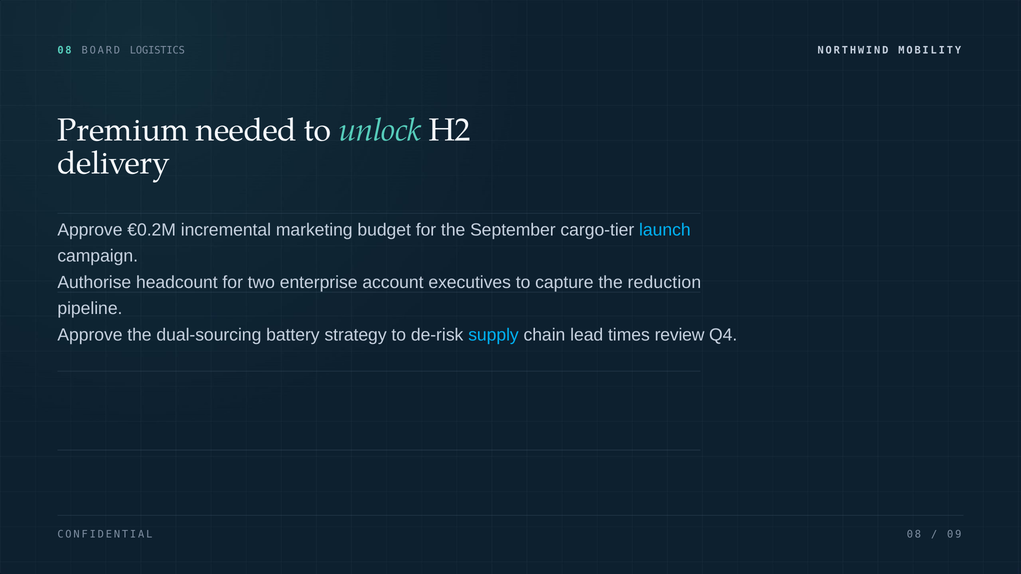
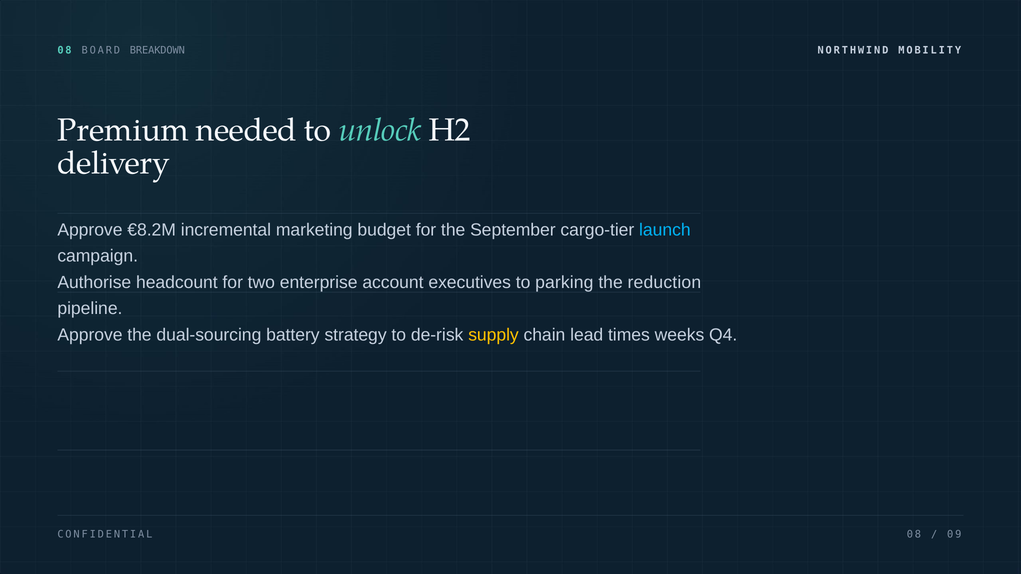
LOGISTICS: LOGISTICS -> BREAKDOWN (157, 51)
€0.2M: €0.2M -> €8.2M (152, 230)
capture: capture -> parking (564, 283)
supply colour: light blue -> yellow (494, 335)
review: review -> weeks (680, 335)
